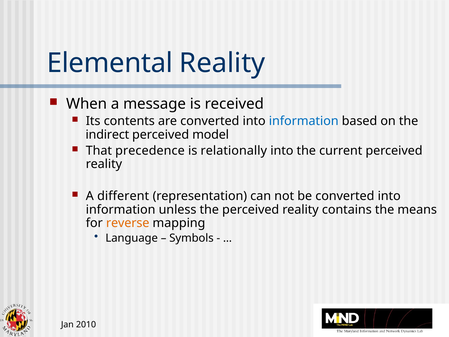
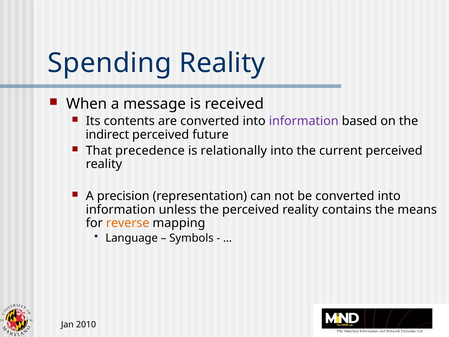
Elemental: Elemental -> Spending (110, 63)
information colour: blue -> purple (304, 121)
model: model -> future (211, 135)
different: different -> precision (123, 196)
